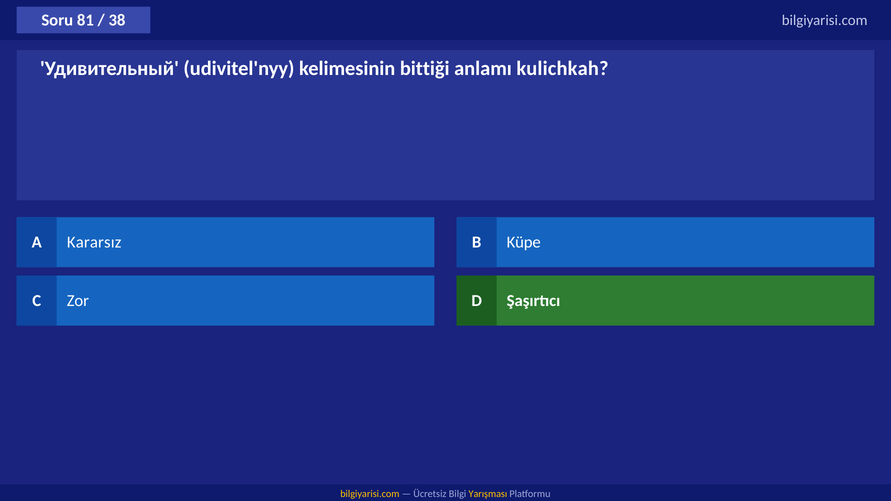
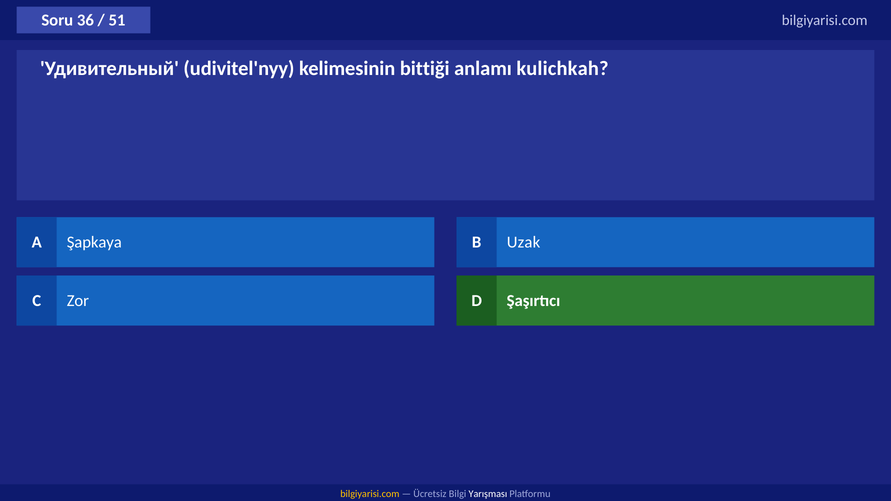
81: 81 -> 36 (85, 20)
38: 38 -> 51 (117, 20)
Kararsız: Kararsız -> Şapkaya (94, 242)
Küpe: Küpe -> Uzak (524, 242)
Yarışması colour: yellow -> white (488, 494)
